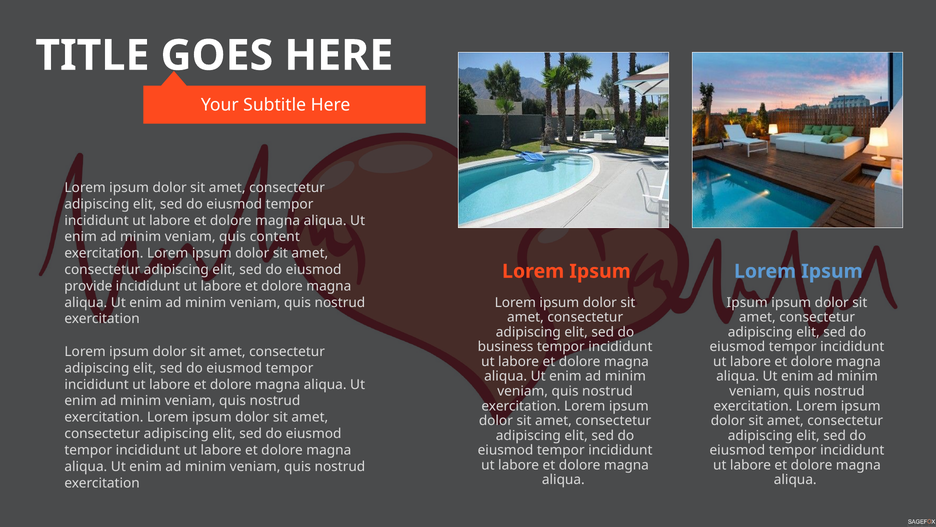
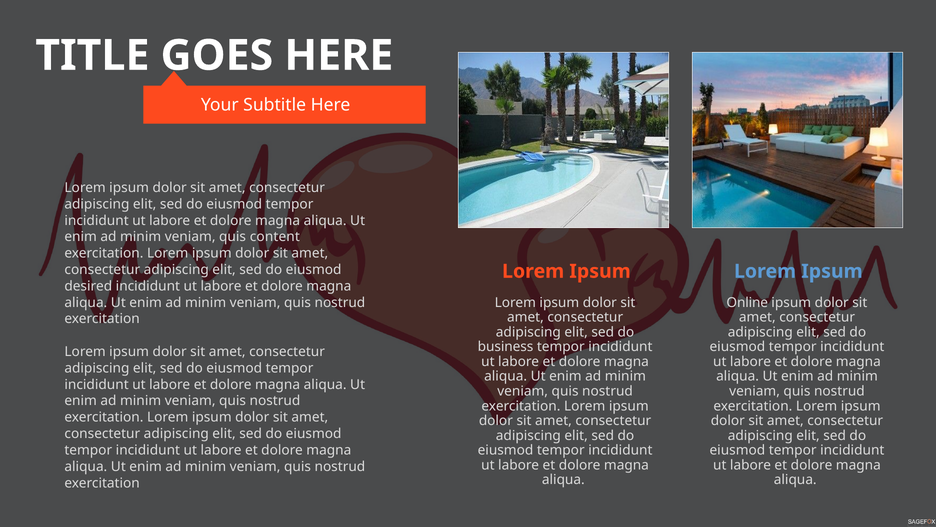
provide: provide -> desired (88, 286)
Ipsum: Ipsum -> Online (747, 302)
